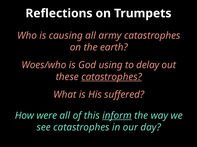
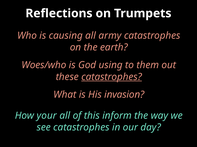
delay: delay -> them (148, 65)
suffered: suffered -> invasion (124, 95)
were: were -> your (47, 116)
inform underline: present -> none (117, 116)
